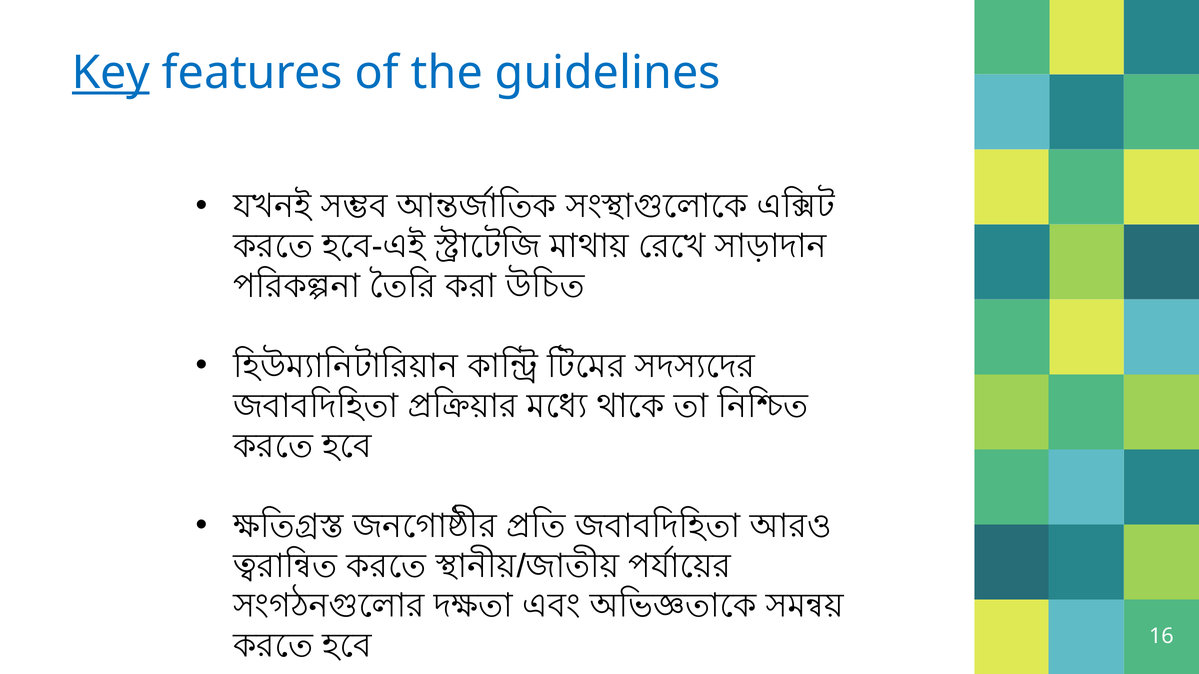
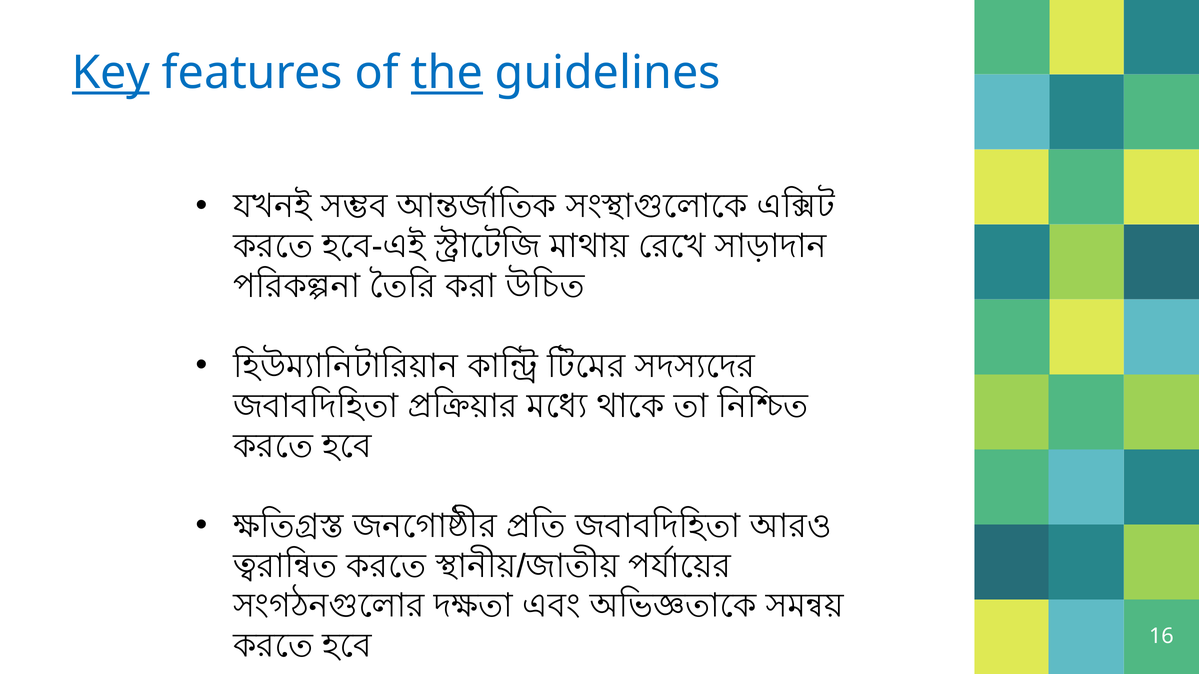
the underline: none -> present (447, 73)
